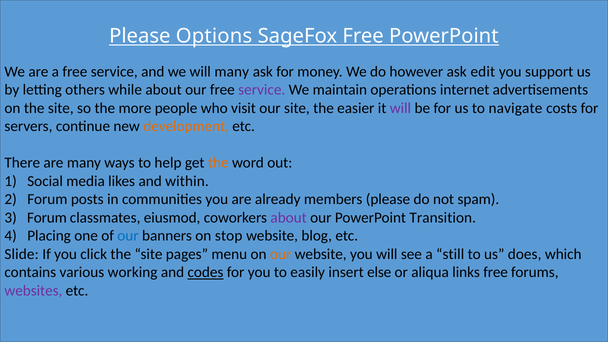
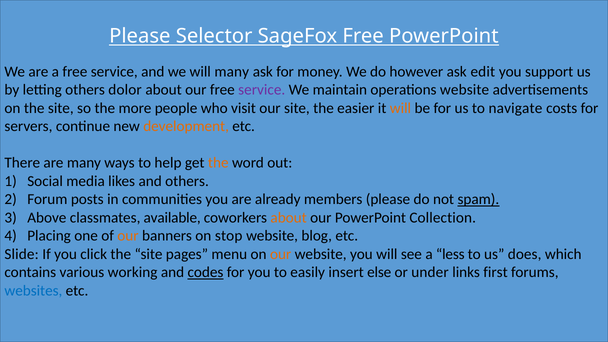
Options: Options -> Selector (214, 36)
while: while -> dolor (125, 90)
operations internet: internet -> website (465, 90)
will colour: purple -> orange (400, 108)
and within: within -> others (187, 181)
spam underline: none -> present (478, 199)
Forum: Forum -> Above (47, 218)
eiusmod: eiusmod -> available (172, 218)
about colour: purple -> orange (289, 218)
Transition: Transition -> Collection (443, 218)
our colour: blue -> orange (128, 236)
still: still -> less (450, 254)
aliqua: aliqua -> under (430, 272)
links free: free -> first (496, 272)
websites colour: purple -> blue (33, 291)
